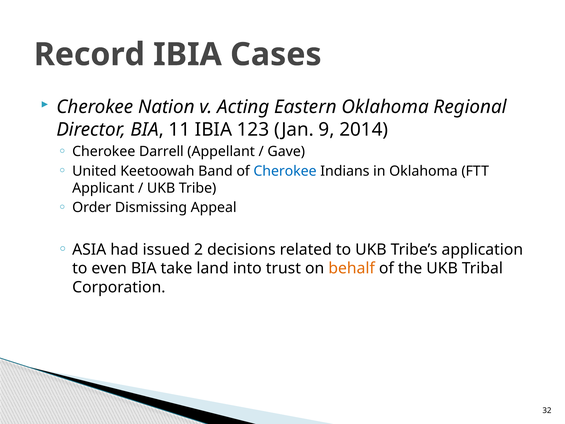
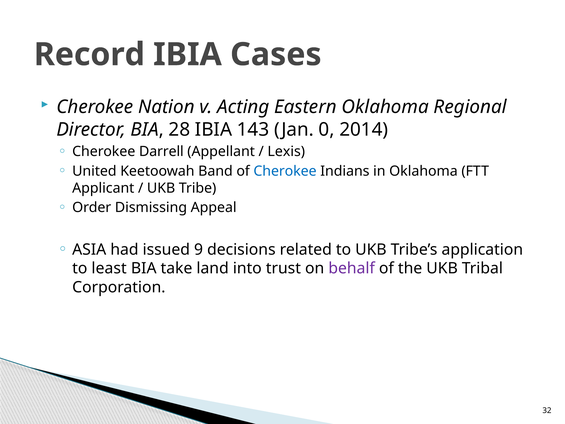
11: 11 -> 28 (179, 130)
123: 123 -> 143 (253, 130)
9: 9 -> 0 (327, 130)
Gave: Gave -> Lexis (286, 152)
2: 2 -> 9 (199, 249)
even: even -> least (109, 268)
behalf colour: orange -> purple (352, 268)
